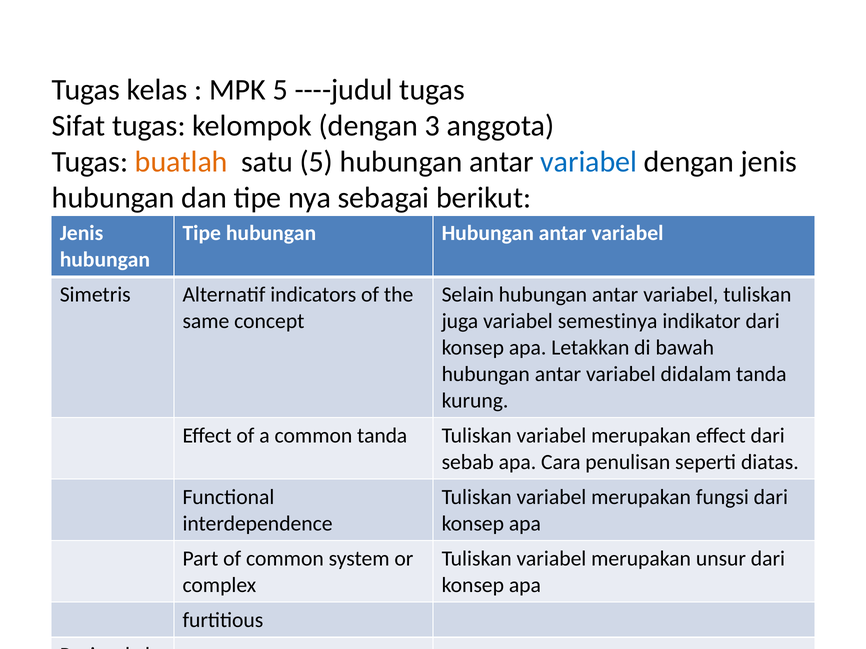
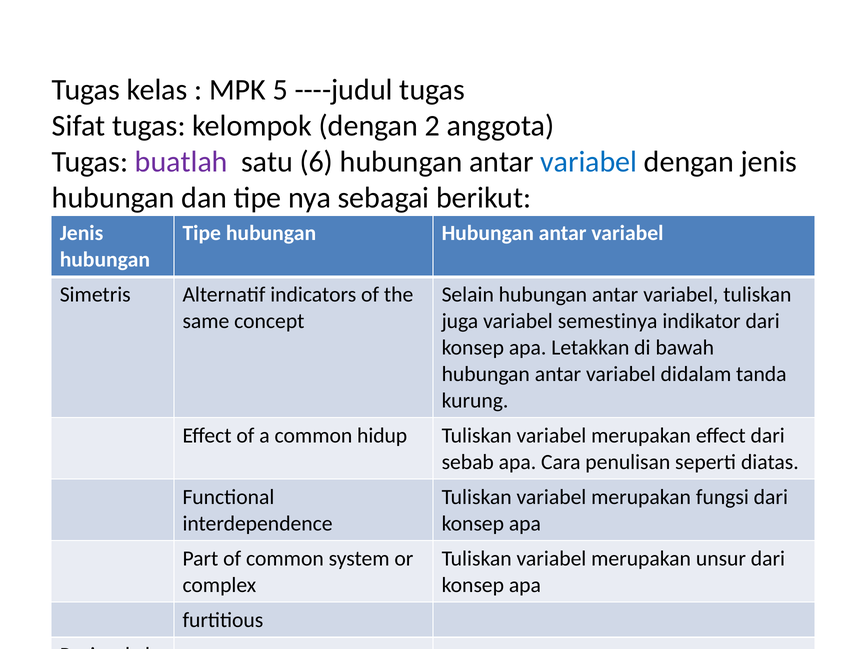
3: 3 -> 2 (432, 126)
buatlah colour: orange -> purple (181, 162)
satu 5: 5 -> 6 (316, 162)
common tanda: tanda -> hidup (382, 436)
